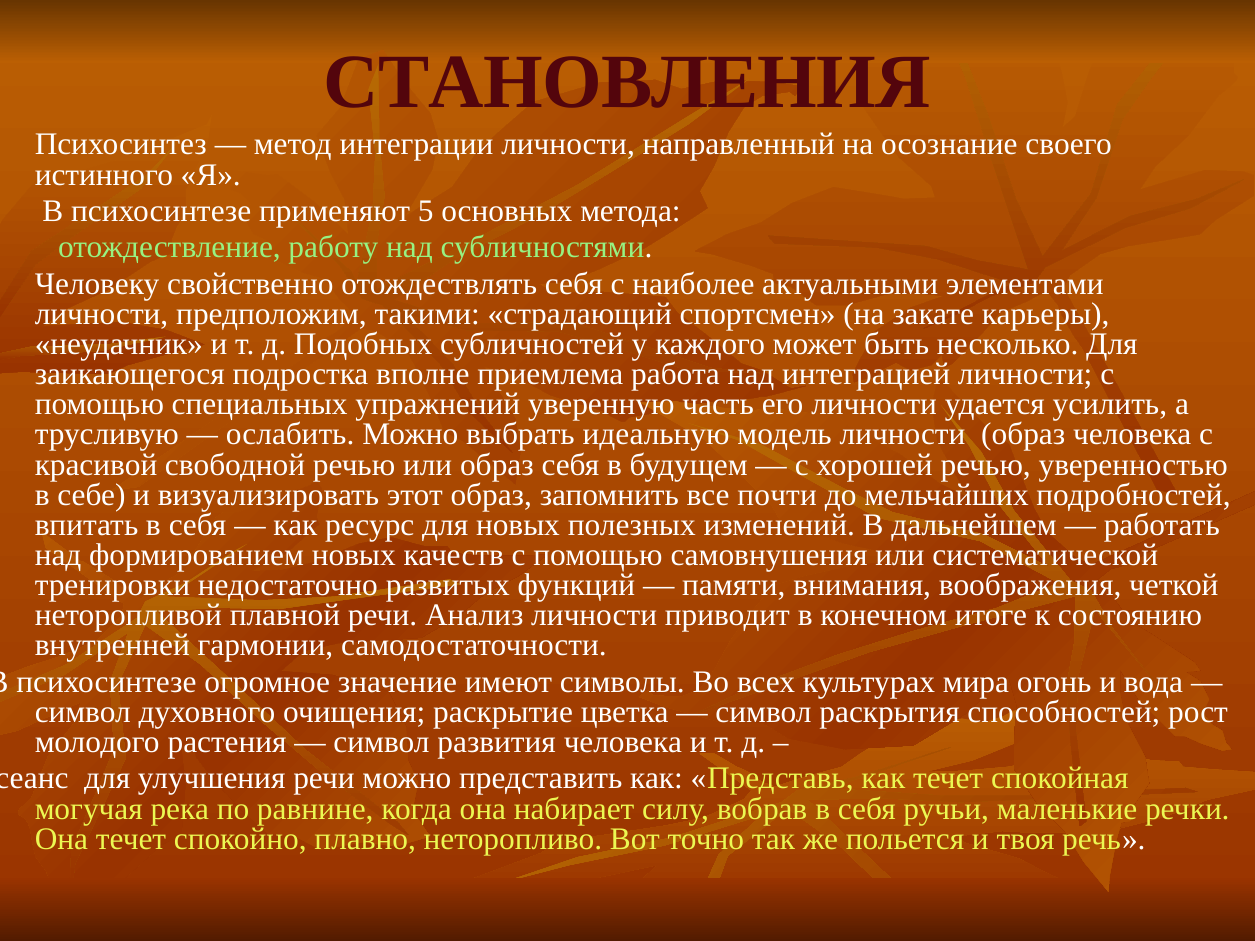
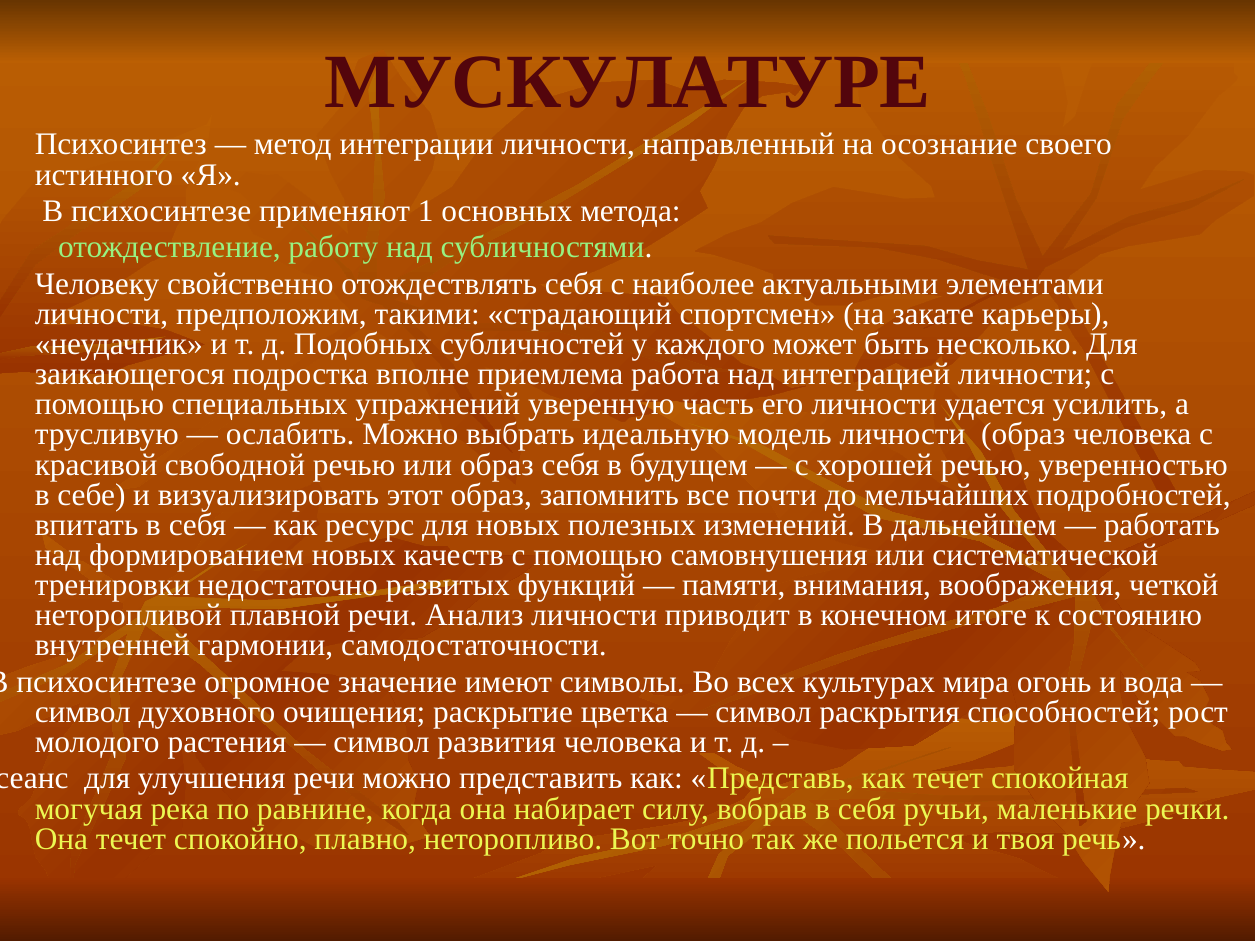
СТАНОВЛЕНИЯ: СТАНОВЛЕНИЯ -> МУСКУЛАТУРЕ (627, 82)
5: 5 -> 1 (426, 211)
